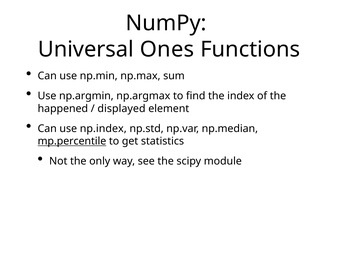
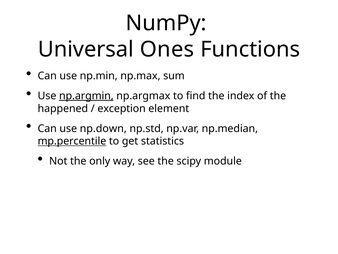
np.argmin underline: none -> present (86, 96)
displayed: displayed -> exception (122, 108)
np.index: np.index -> np.down (103, 128)
